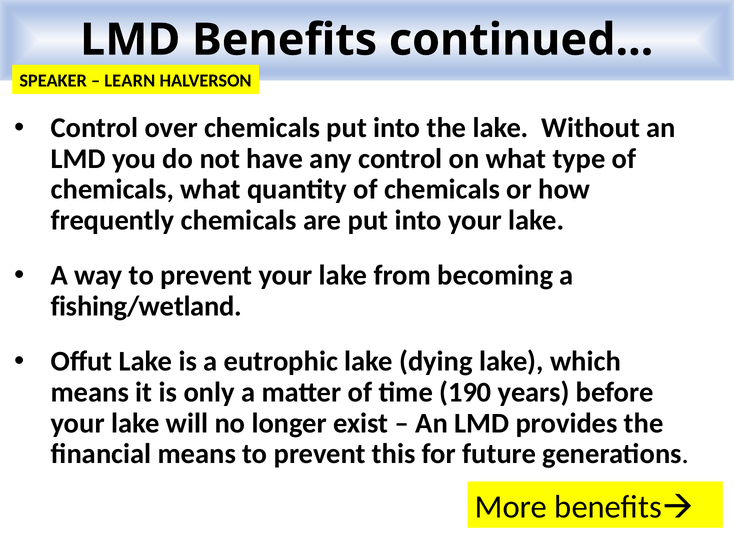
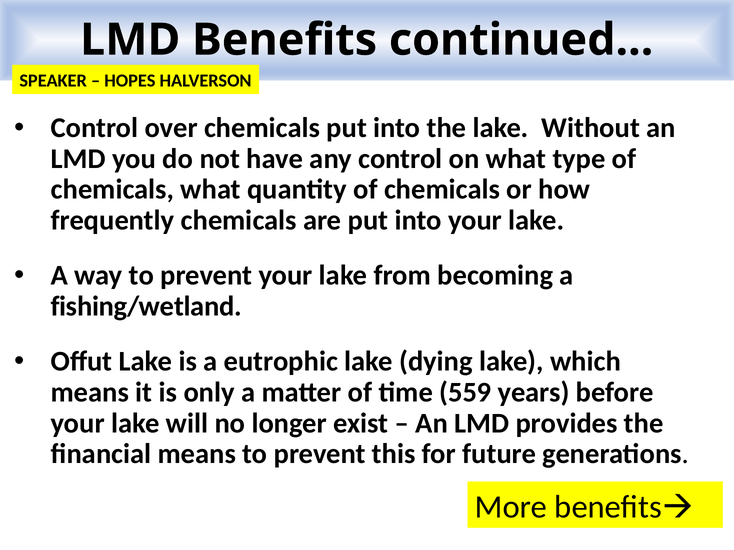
LEARN: LEARN -> HOPES (130, 81)
190: 190 -> 559 (465, 393)
